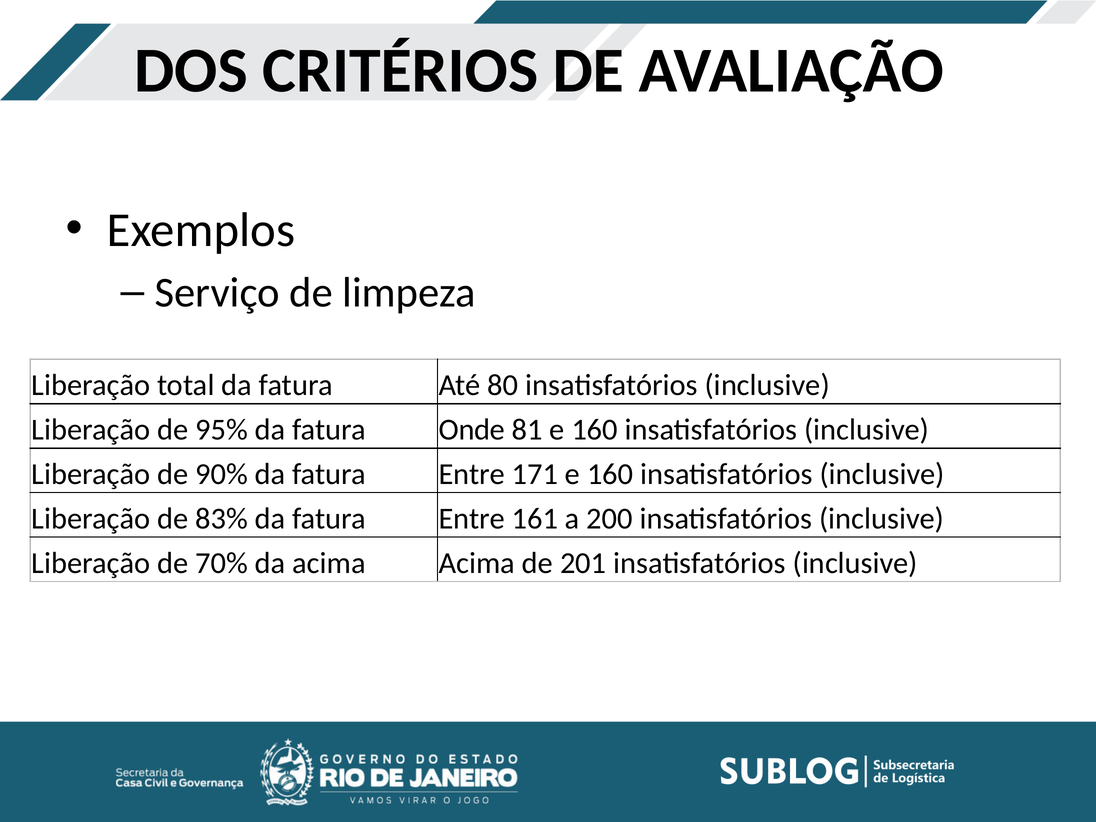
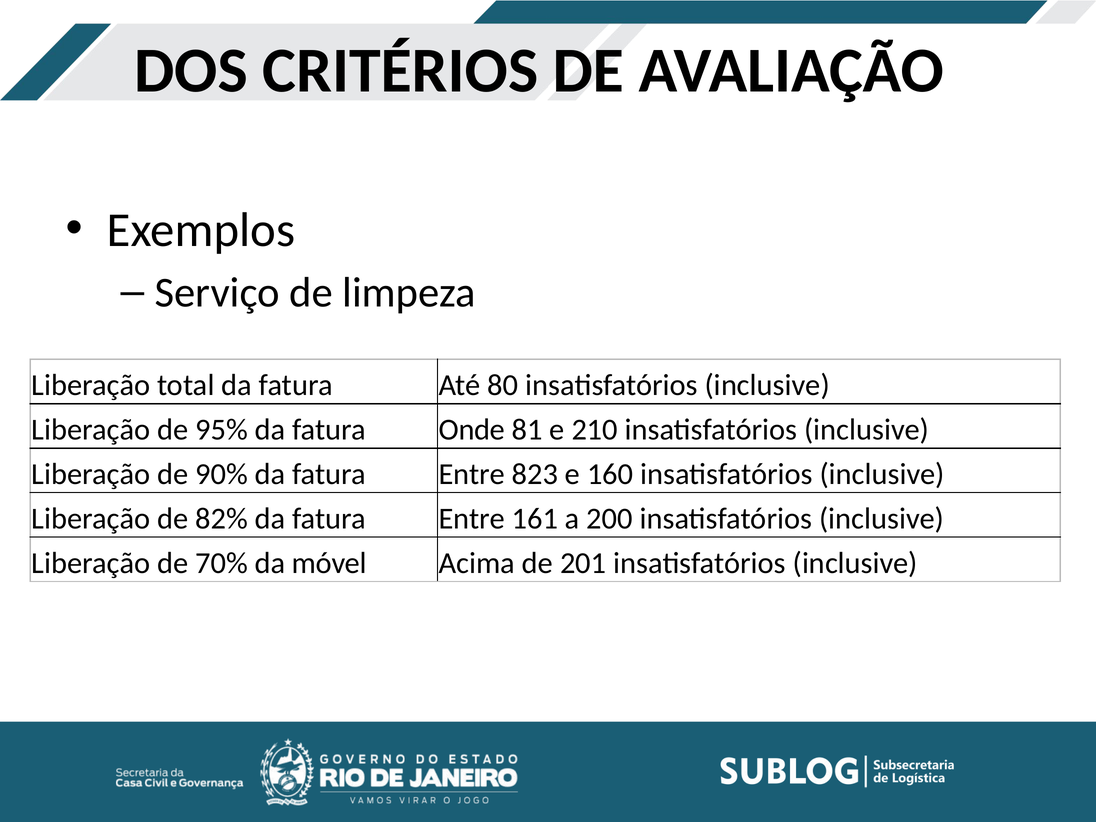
81 e 160: 160 -> 210 (595, 430)
171: 171 -> 823 (535, 474)
83%: 83% -> 82% (221, 519)
da acima: acima -> móvel (329, 563)
